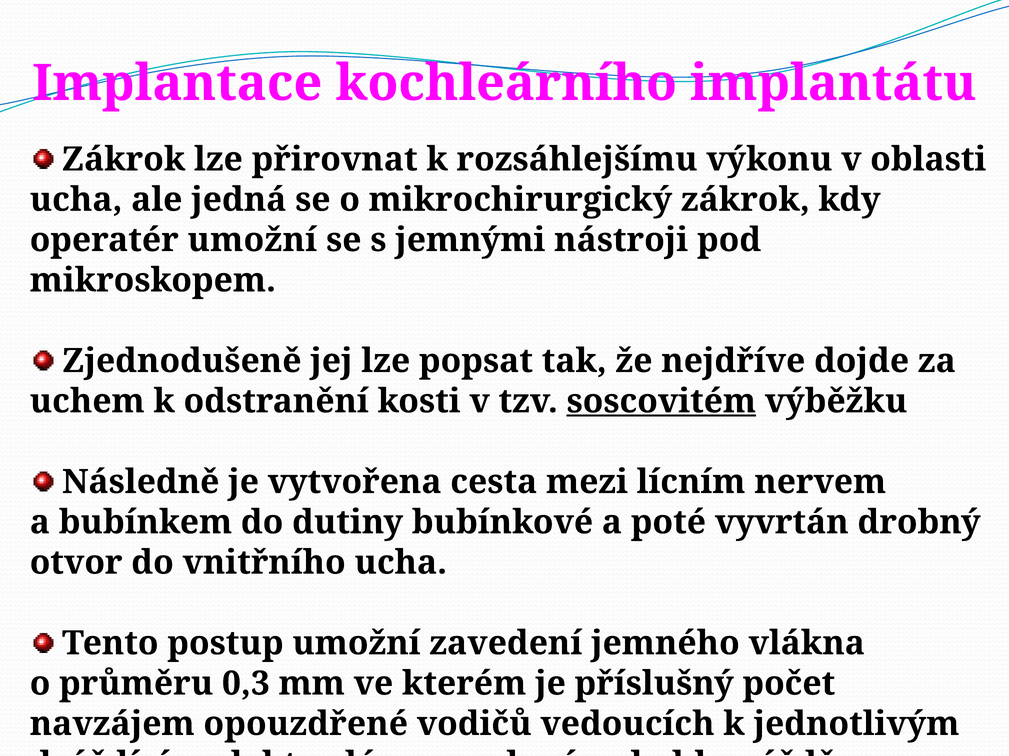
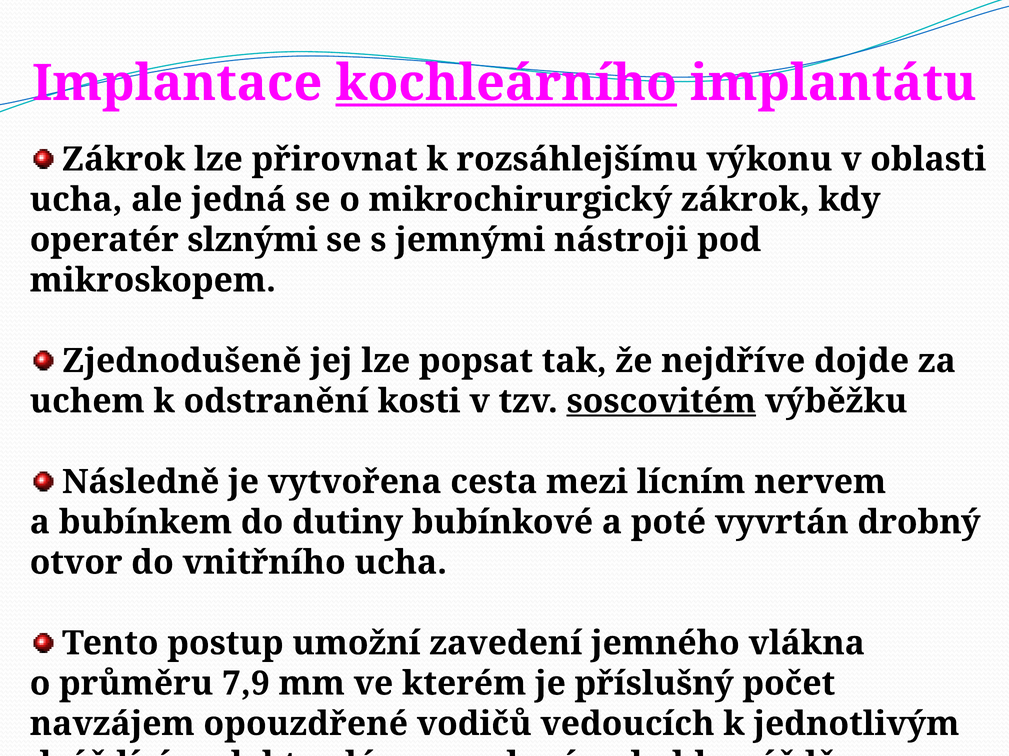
kochleárního underline: none -> present (506, 83)
operatér umožní: umožní -> slznými (253, 240)
0,3: 0,3 -> 7,9 (246, 684)
